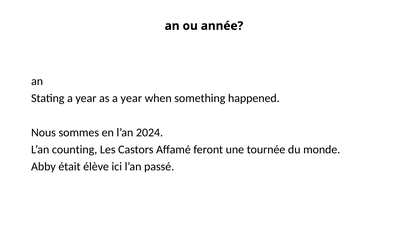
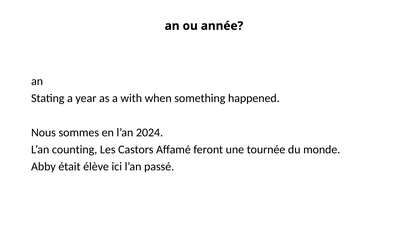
as a year: year -> with (131, 99)
